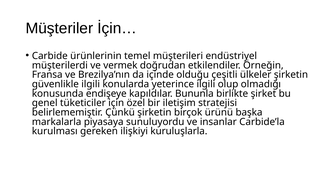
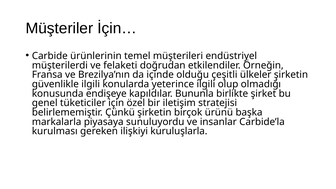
vermek: vermek -> felaketi (120, 65)
